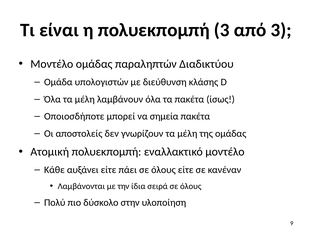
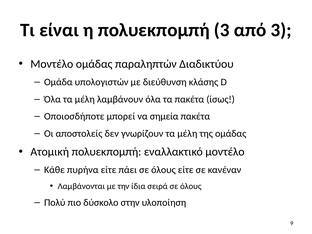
αυξάνει: αυξάνει -> πυρήνα (83, 170)
